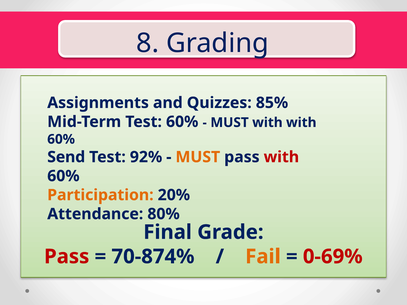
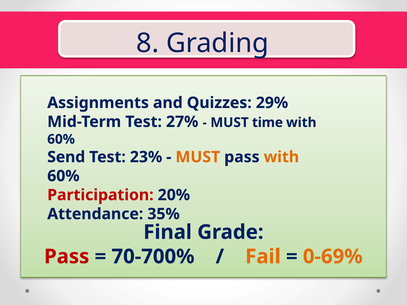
85%: 85% -> 29% (272, 103)
Test 60%: 60% -> 27% (182, 122)
MUST with: with -> time (267, 123)
92%: 92% -> 23% (146, 157)
with colour: red -> orange (281, 157)
Participation colour: orange -> red (100, 195)
80%: 80% -> 35% (164, 214)
70-874%: 70-874% -> 70-700% (153, 257)
0-69% colour: red -> orange (333, 257)
